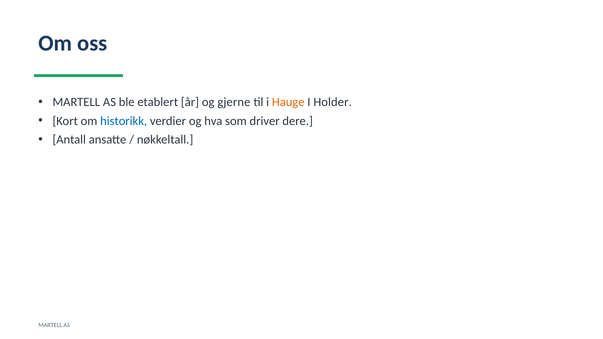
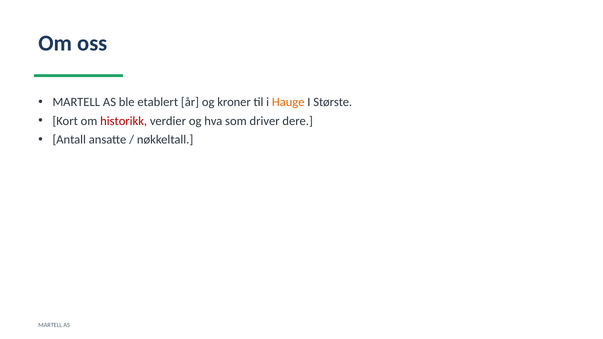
gjerne: gjerne -> kroner (234, 102)
Holder: Holder -> Største (333, 102)
historikk colour: blue -> red (124, 121)
